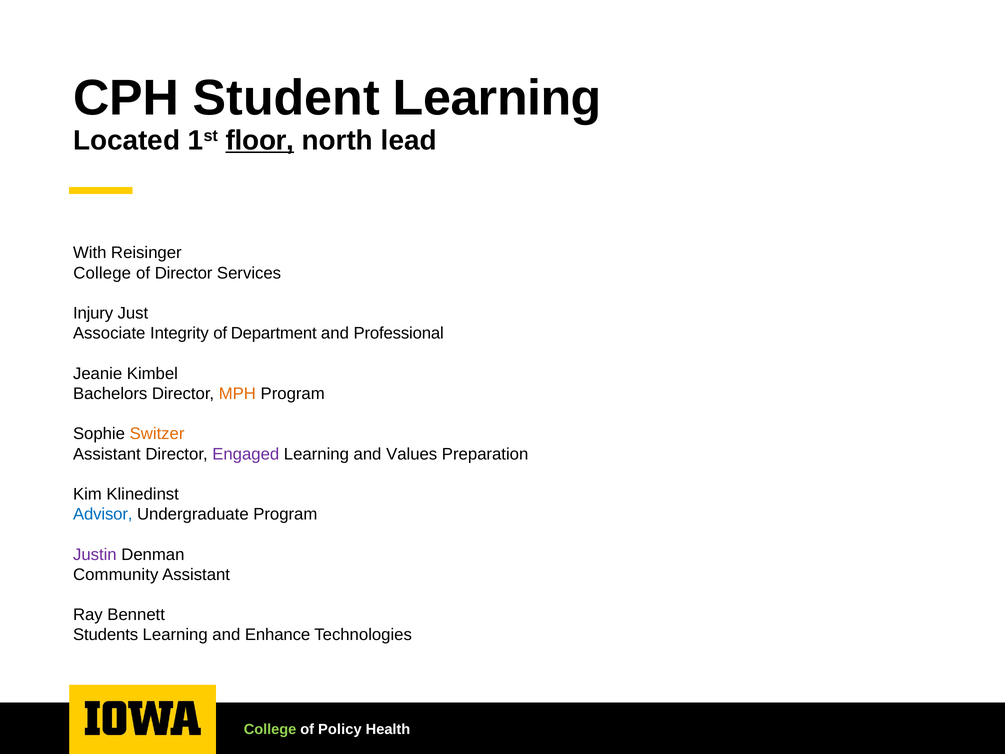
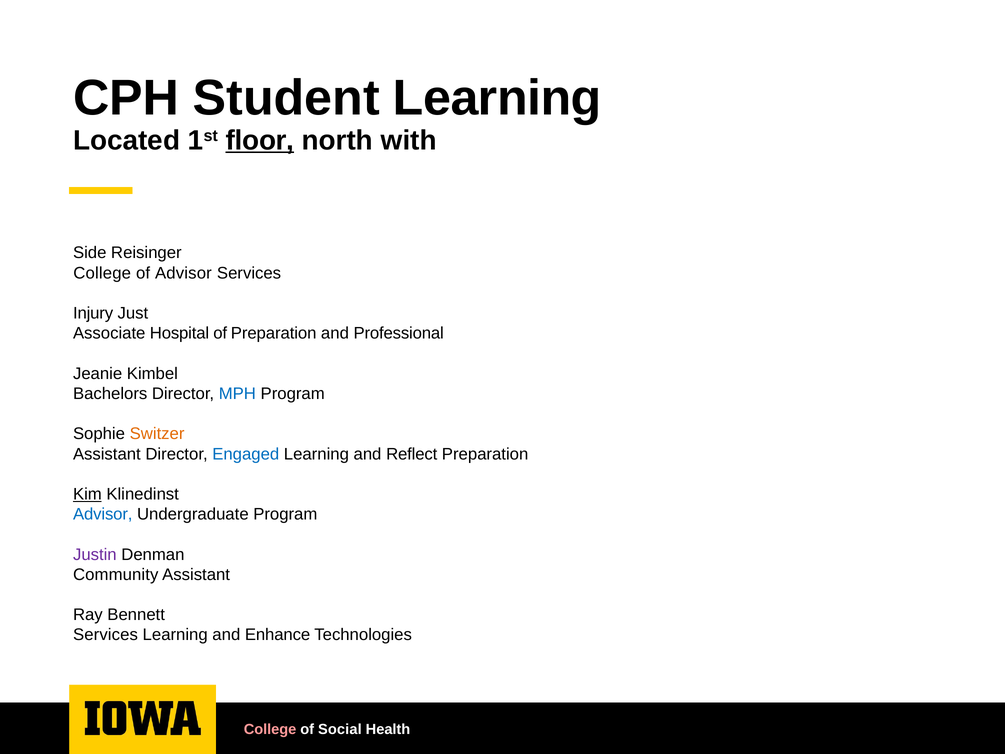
lead: lead -> with (409, 140)
With: With -> Side (90, 253)
of Director: Director -> Advisor (183, 273)
Integrity: Integrity -> Hospital (179, 333)
of Department: Department -> Preparation (274, 333)
MPH colour: orange -> blue (237, 394)
Engaged colour: purple -> blue (246, 454)
Values: Values -> Reflect (412, 454)
Kim underline: none -> present (87, 494)
Students: Students -> Services (105, 635)
College colour: light green -> pink (270, 729)
Policy: Policy -> Social (340, 729)
